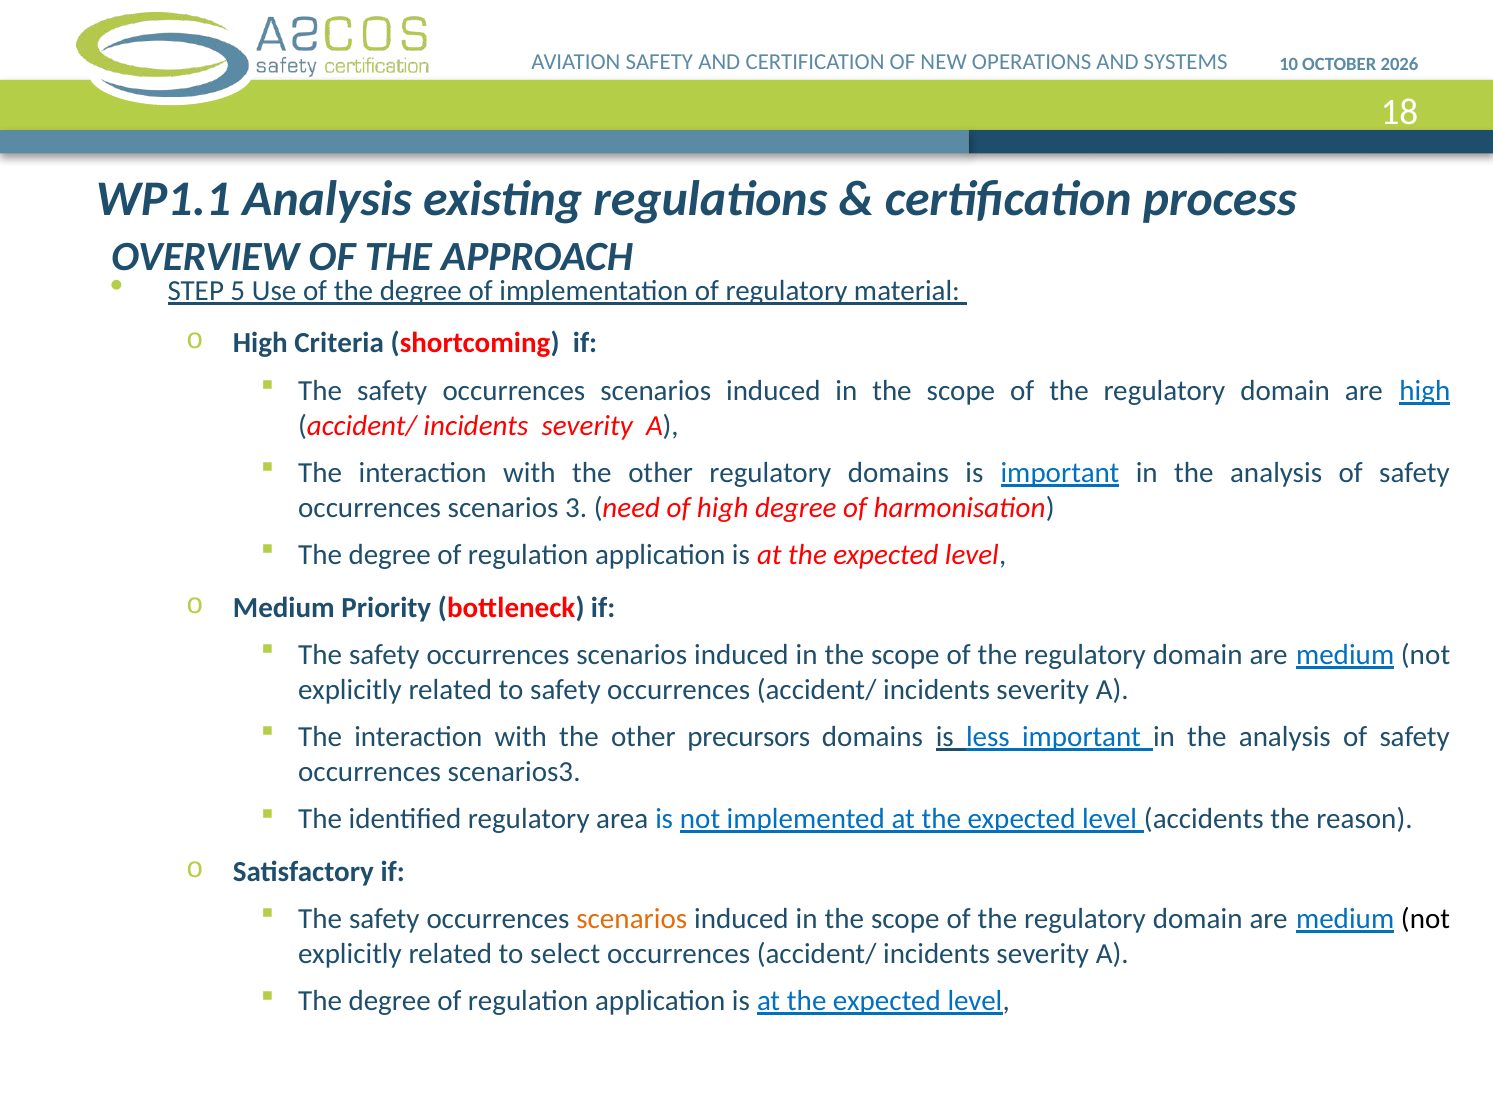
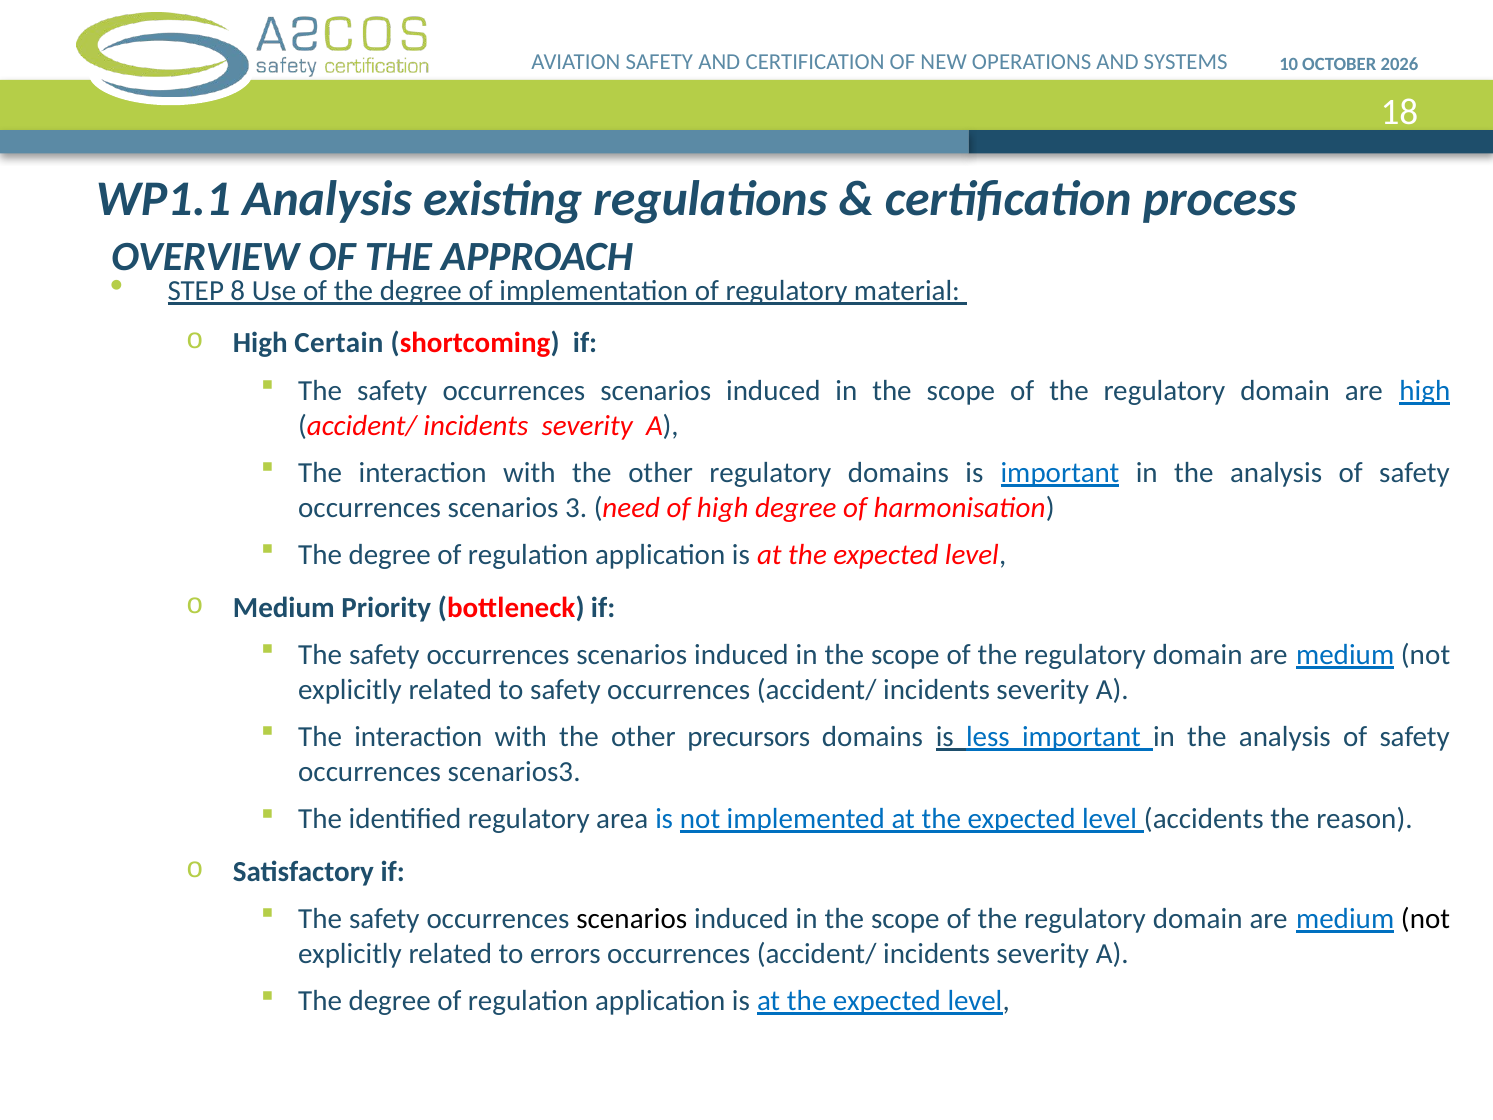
5: 5 -> 8 (238, 291)
Criteria: Criteria -> Certain (339, 343)
scenarios colour: orange -> black (632, 919)
select: select -> errors (565, 954)
